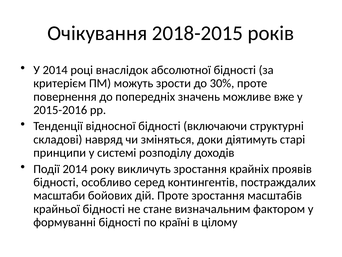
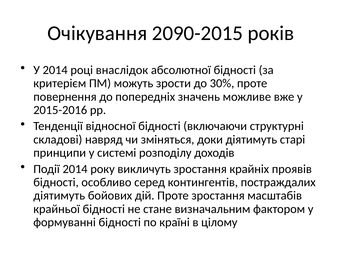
2018-2015: 2018-2015 -> 2090-2015 (197, 33)
масштаби: масштаби -> діятимуть (59, 195)
